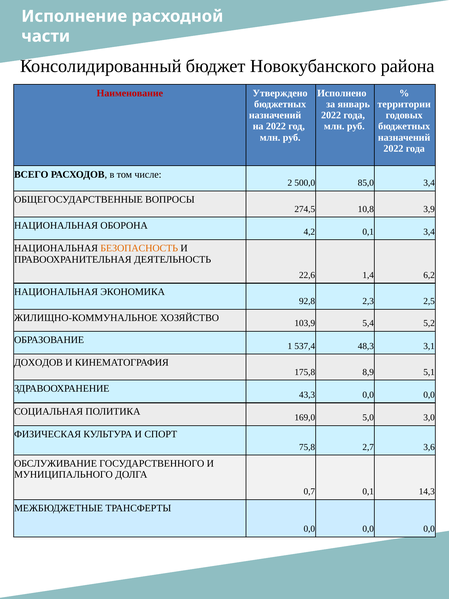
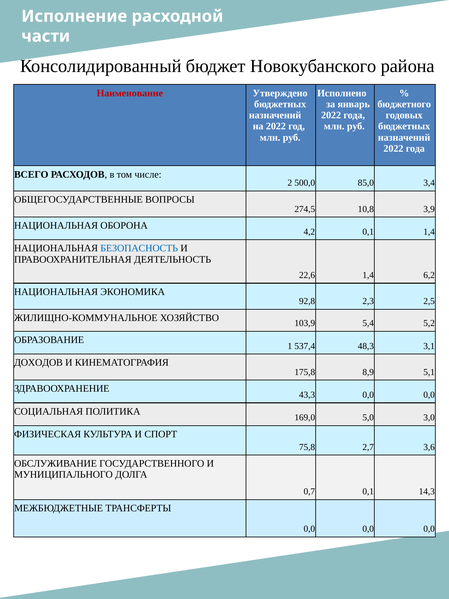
территории: территории -> бюджетного (404, 104)
0,1 3,4: 3,4 -> 1,4 (429, 232)
БЕЗОПАСНОСТЬ colour: orange -> blue (139, 248)
